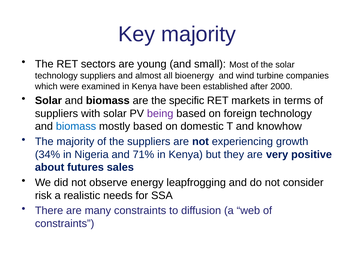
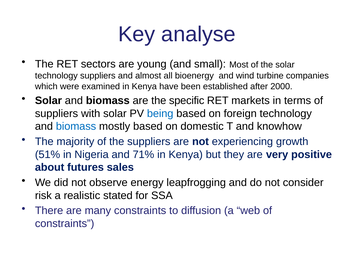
Key majority: majority -> analyse (199, 34)
being colour: purple -> blue (160, 114)
34%: 34% -> 51% (48, 155)
needs: needs -> stated (118, 196)
